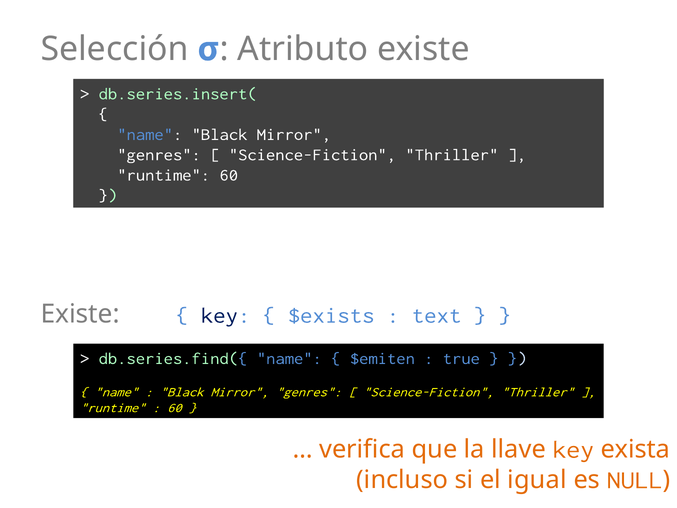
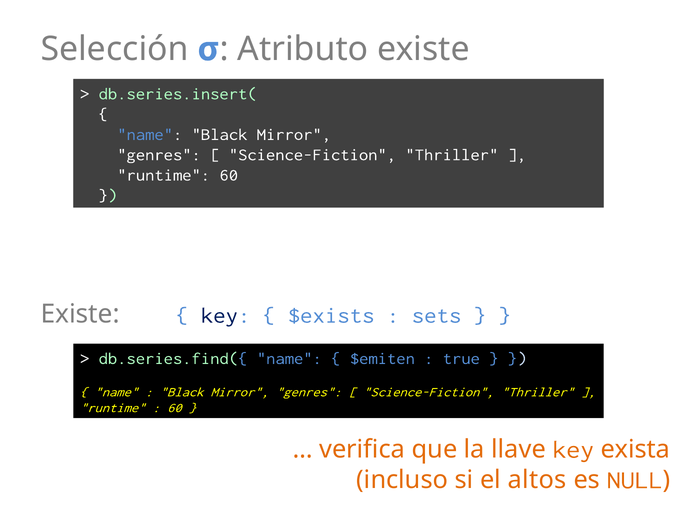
text: text -> sets (437, 315)
igual: igual -> altos (537, 480)
